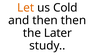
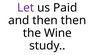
Let colour: orange -> purple (26, 8)
Cold: Cold -> Paid (65, 8)
Later: Later -> Wine (58, 33)
